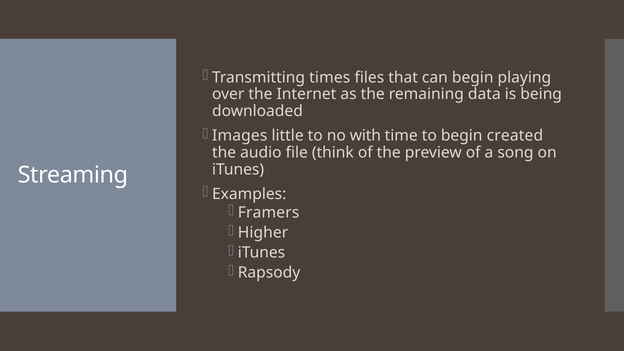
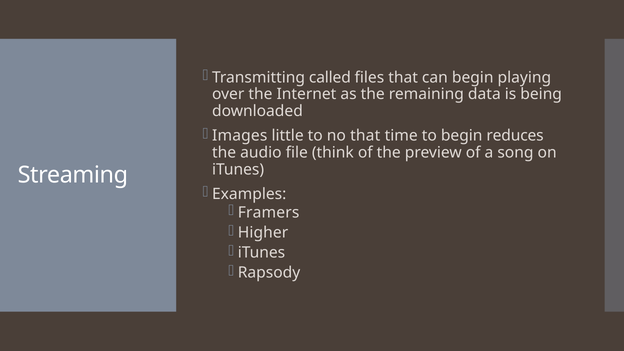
times: times -> called (330, 77)
no with: with -> that (365, 136)
created: created -> reduces (515, 136)
